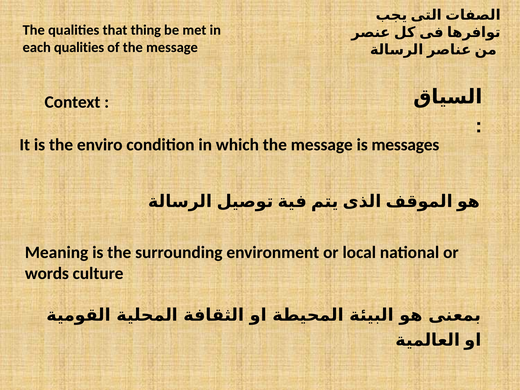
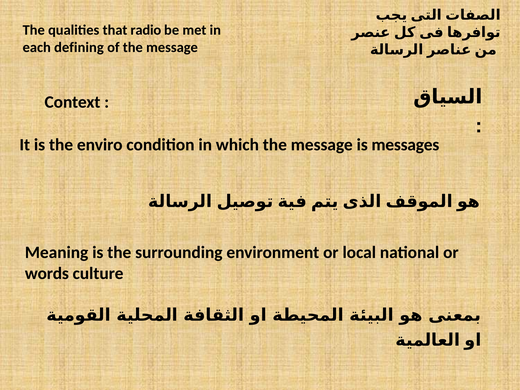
thing: thing -> radio (146, 30)
each qualities: qualities -> defining (79, 47)
